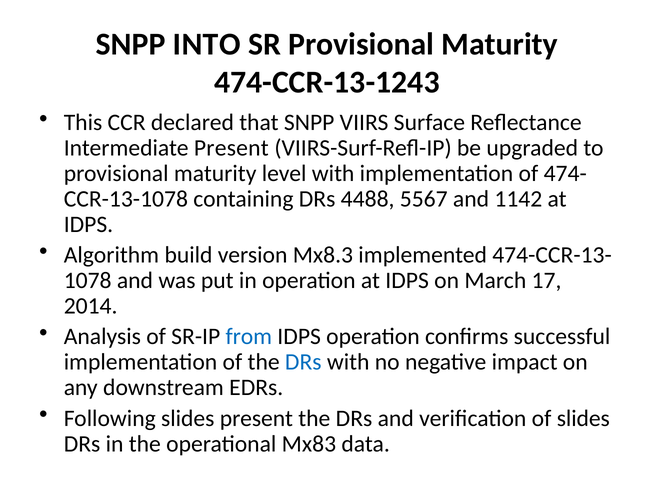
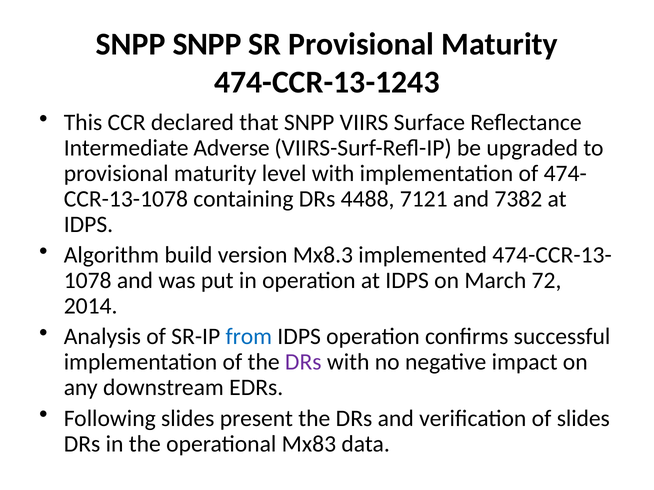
SNPP INTO: INTO -> SNPP (207, 44)
Intermediate Present: Present -> Adverse (232, 148)
5567: 5567 -> 7121 (424, 199)
1142: 1142 -> 7382 (518, 199)
17: 17 -> 72 (547, 281)
DRs colour: blue -> purple (303, 363)
